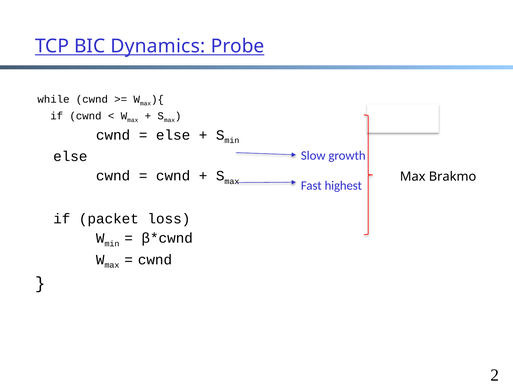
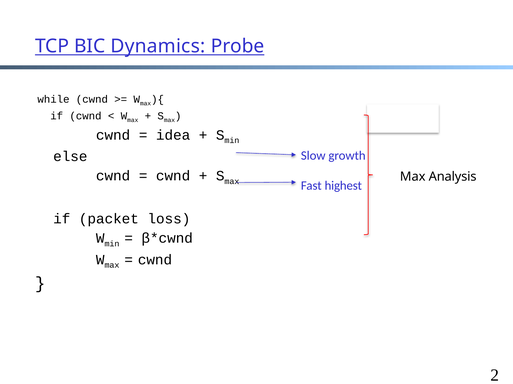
else: else -> idea (173, 135)
Brakmo: Brakmo -> Analysis (453, 177)
